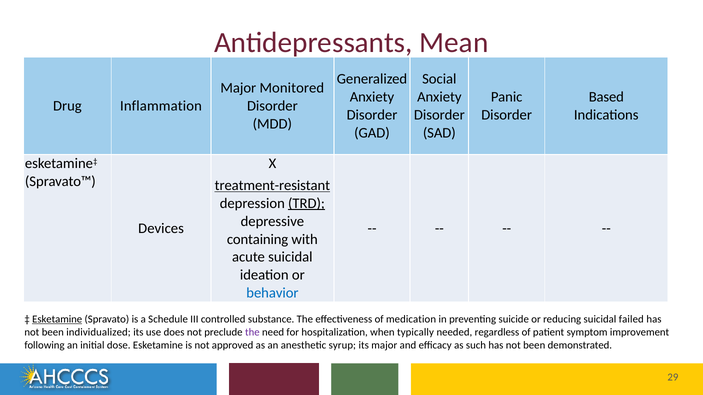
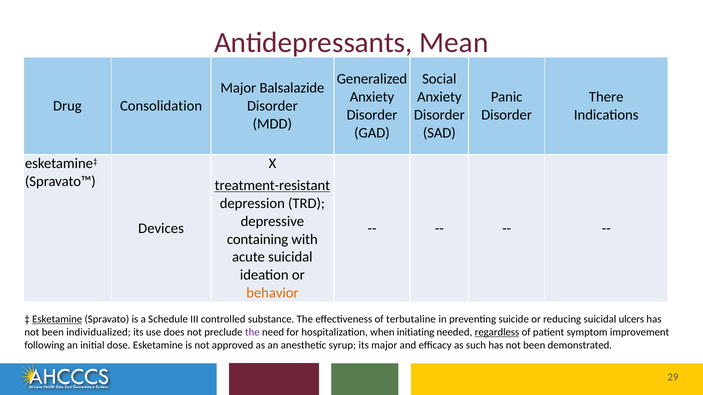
Monitored: Monitored -> Balsalazide (292, 88)
Based: Based -> There (606, 97)
Inflammation: Inflammation -> Consolidation (161, 106)
TRD underline: present -> none (306, 204)
behavior colour: blue -> orange (272, 293)
medication: medication -> terbutaline (411, 320)
failed: failed -> ulcers (631, 320)
typically: typically -> initiating (416, 333)
regardless underline: none -> present (497, 333)
